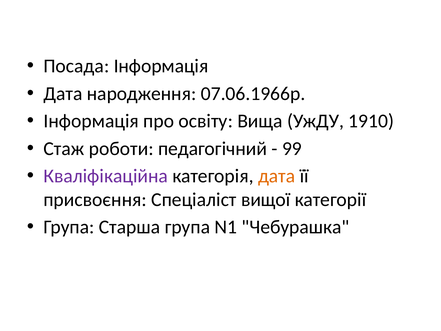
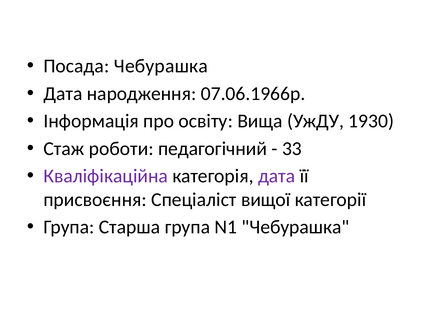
Посада Інформація: Інформація -> Чебурашка (161, 66)
1910: 1910 -> 1930 (371, 121)
99: 99 -> 33 (292, 149)
дата colour: orange -> purple (277, 176)
